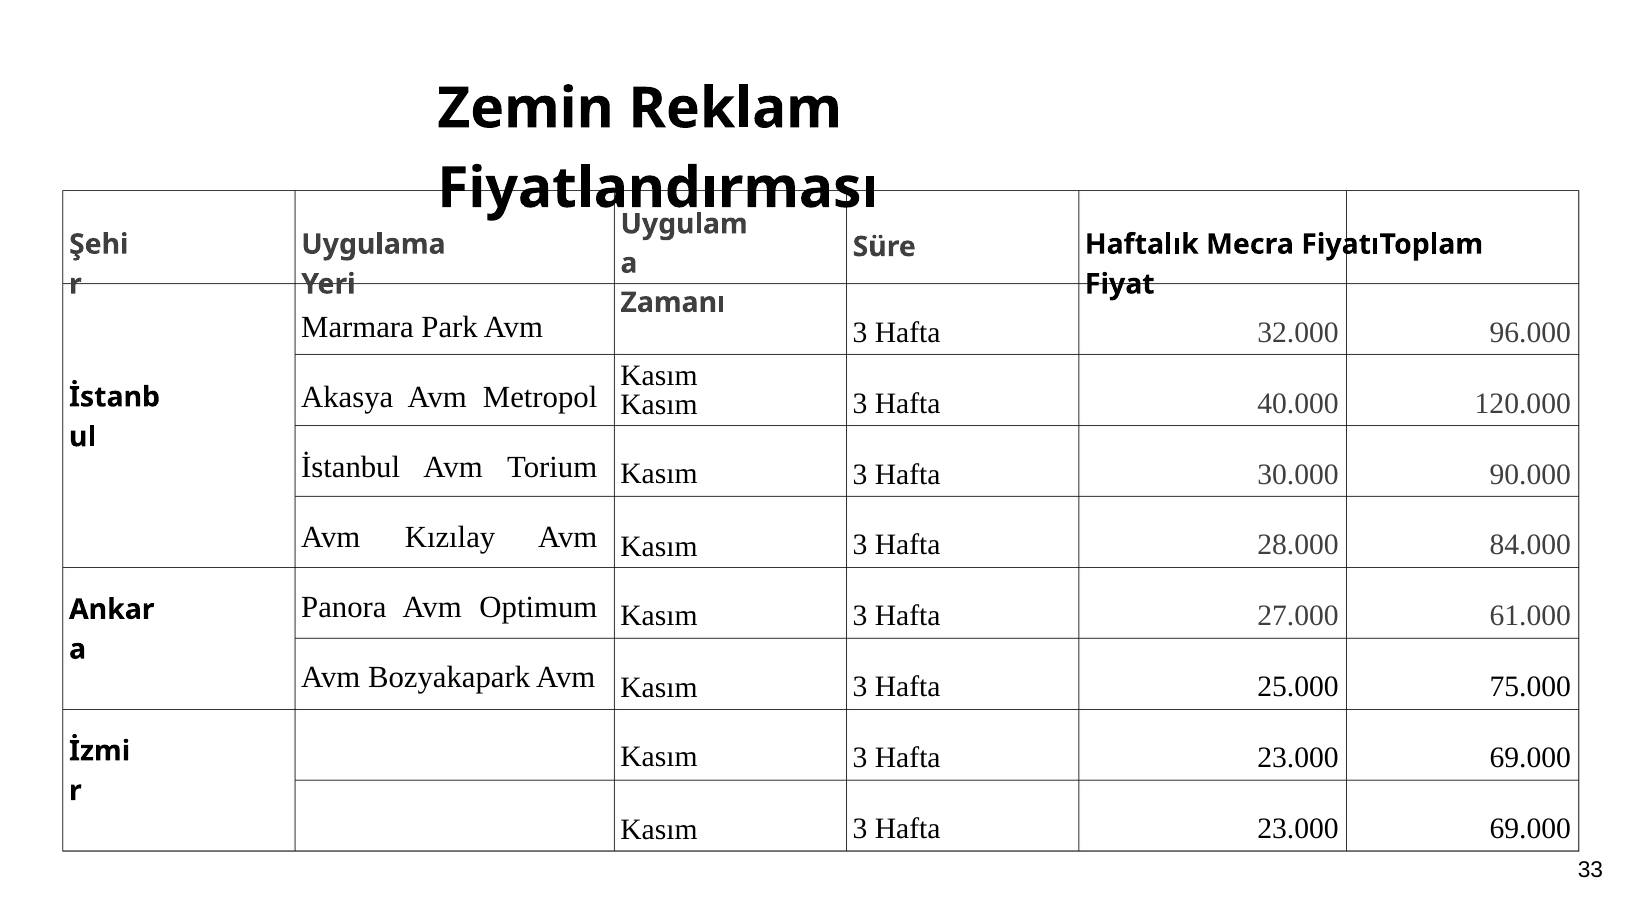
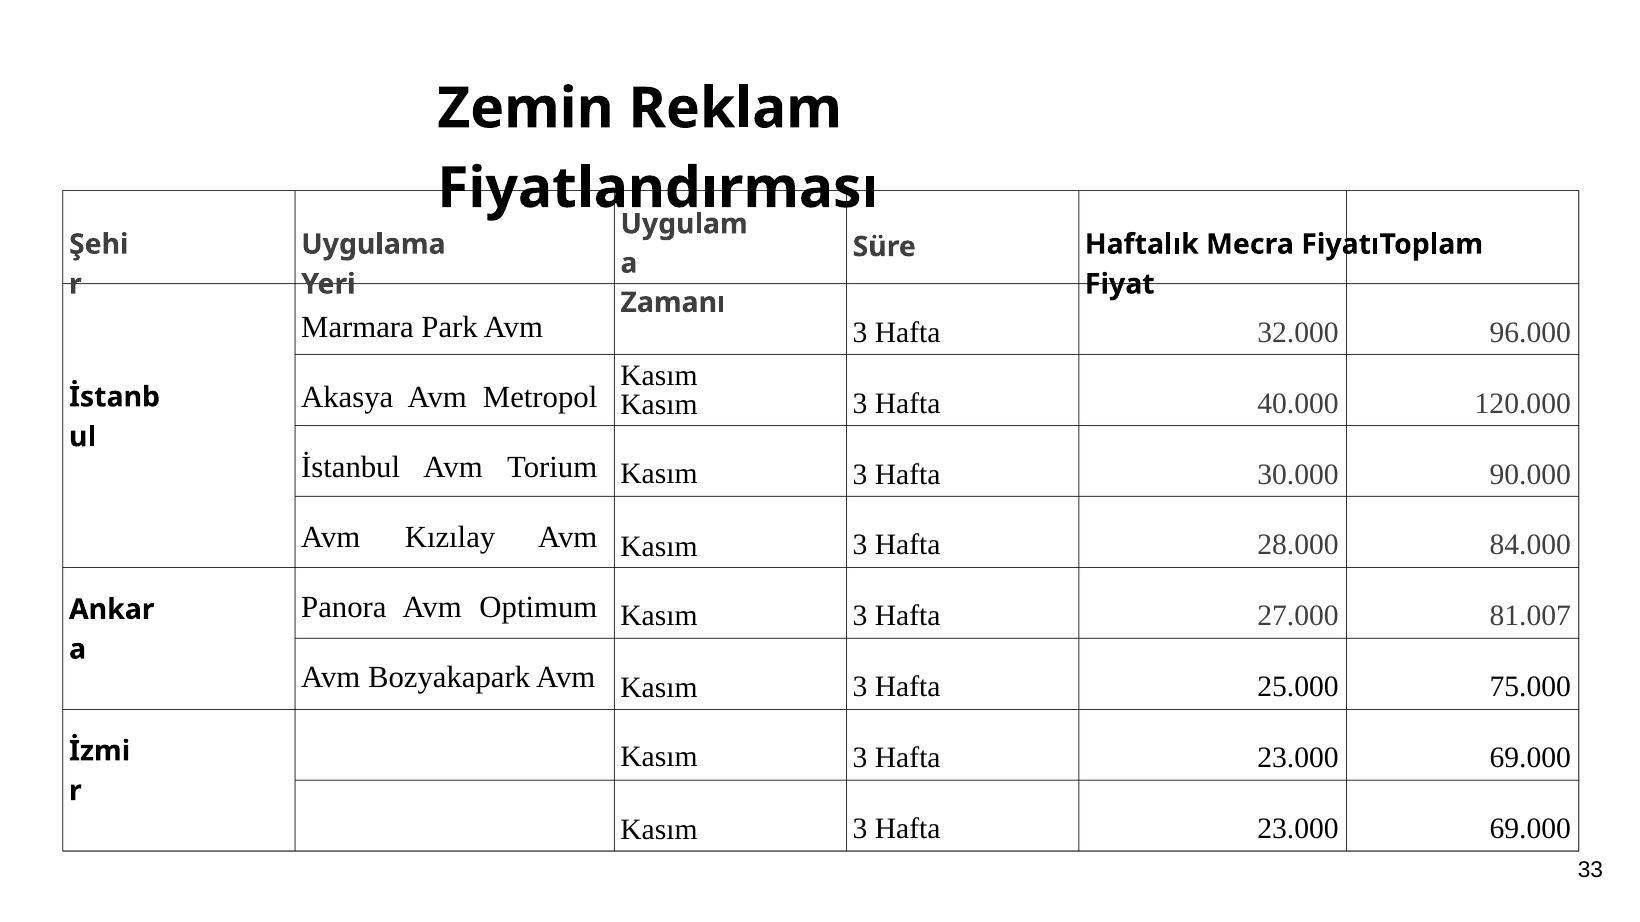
61.000: 61.000 -> 81.007 (1530, 616)
